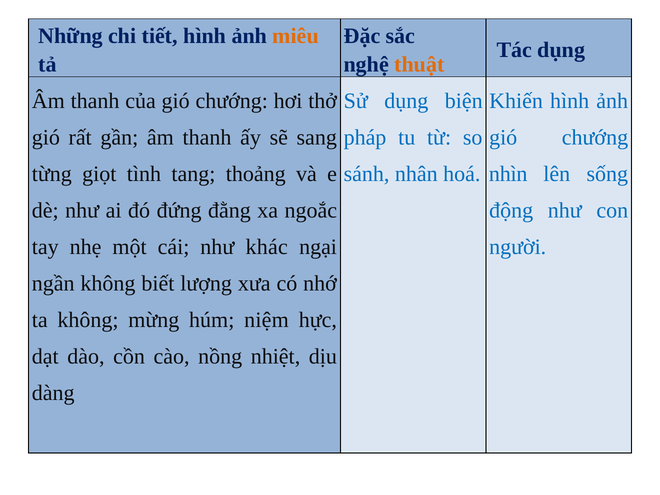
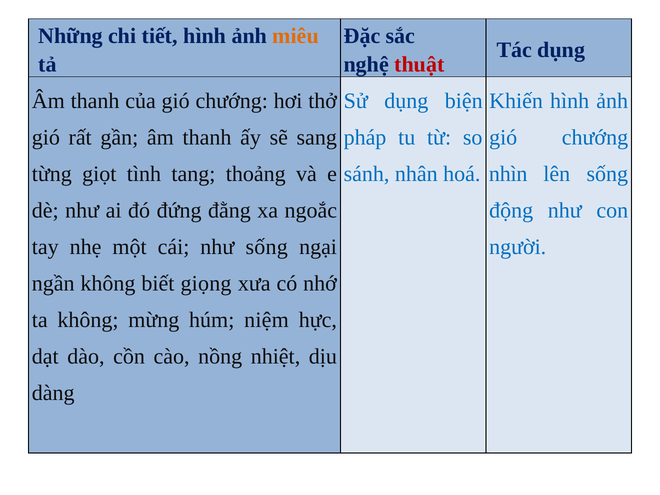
thuật colour: orange -> red (419, 65)
như khác: khác -> sống (267, 247)
lượng: lượng -> giọng (206, 284)
